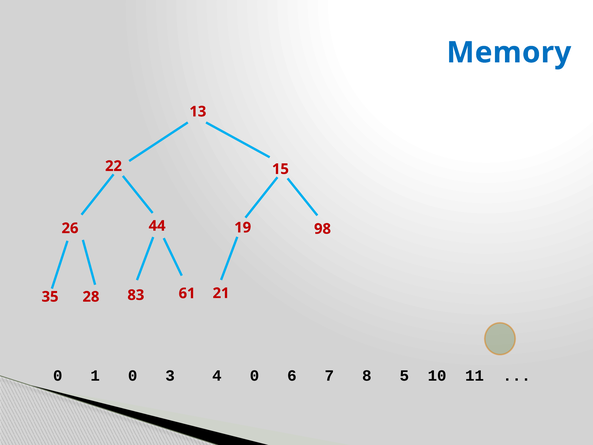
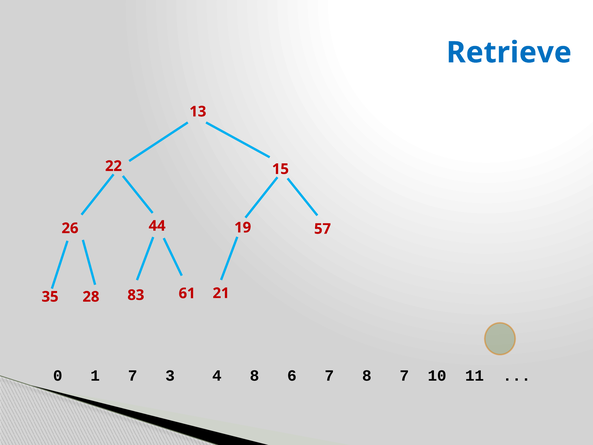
Memory: Memory -> Retrieve (509, 53)
98: 98 -> 57 (323, 229)
1 0: 0 -> 7 (133, 375)
4 0: 0 -> 8 (254, 375)
8 5: 5 -> 7 (404, 375)
